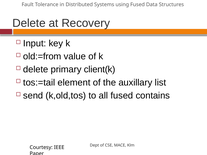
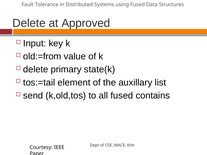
Recovery: Recovery -> Approved (86, 23)
client(k: client(k -> state(k (100, 70)
